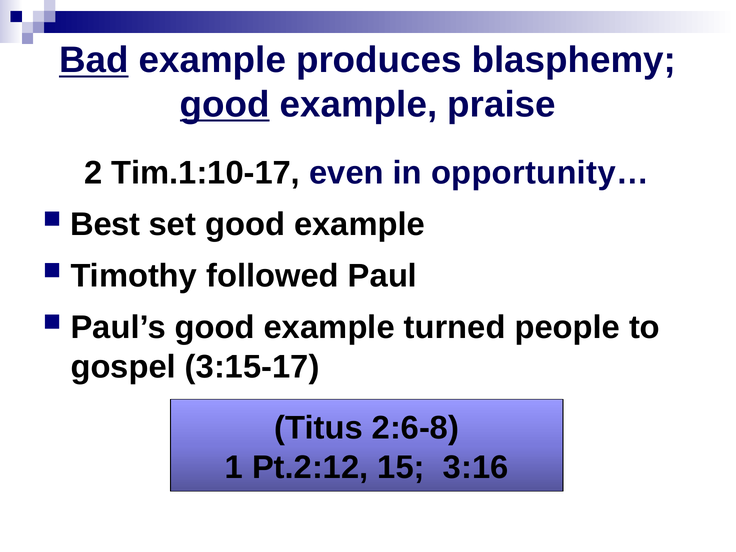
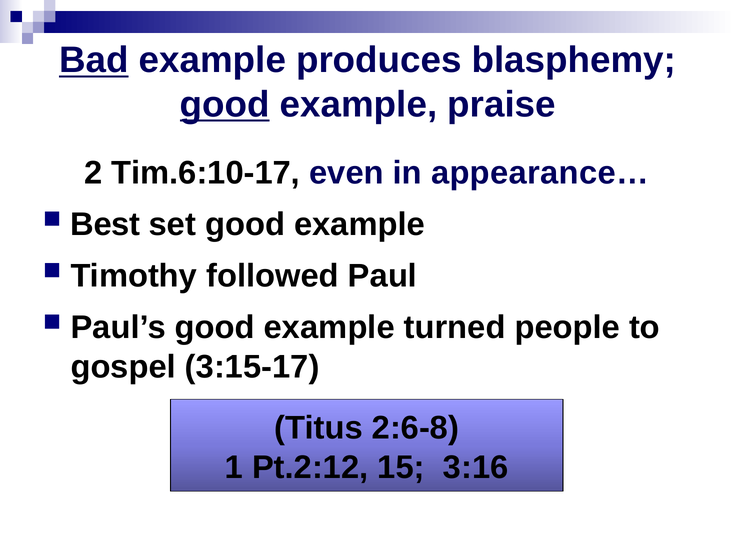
Tim.1:10-17: Tim.1:10-17 -> Tim.6:10-17 (206, 173)
opportunity…: opportunity… -> appearance… (540, 173)
